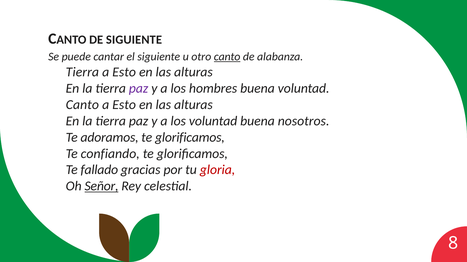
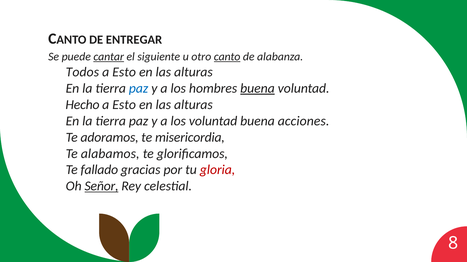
DE SIGUIENTE: SIGUIENTE -> ENTREGAR (134, 40)
cantar underline: none -> present (109, 57)
Tierra: Tierra -> Todos (82, 72)
paz colour: purple -> blue (139, 89)
buena underline: none -> present (257, 89)
Canto: Canto -> Hecho (83, 105)
nosotros: nosotros -> acciones (304, 121)
glorificamos: glorificamos -> misericordia (190, 138)
confiando: confiando -> alabamos (110, 154)
